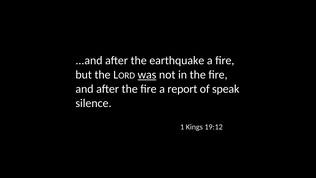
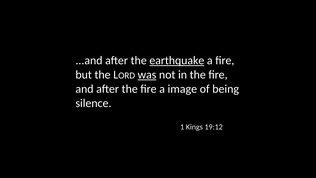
earthquake underline: none -> present (177, 60)
report: report -> image (182, 89)
speak: speak -> being (226, 89)
